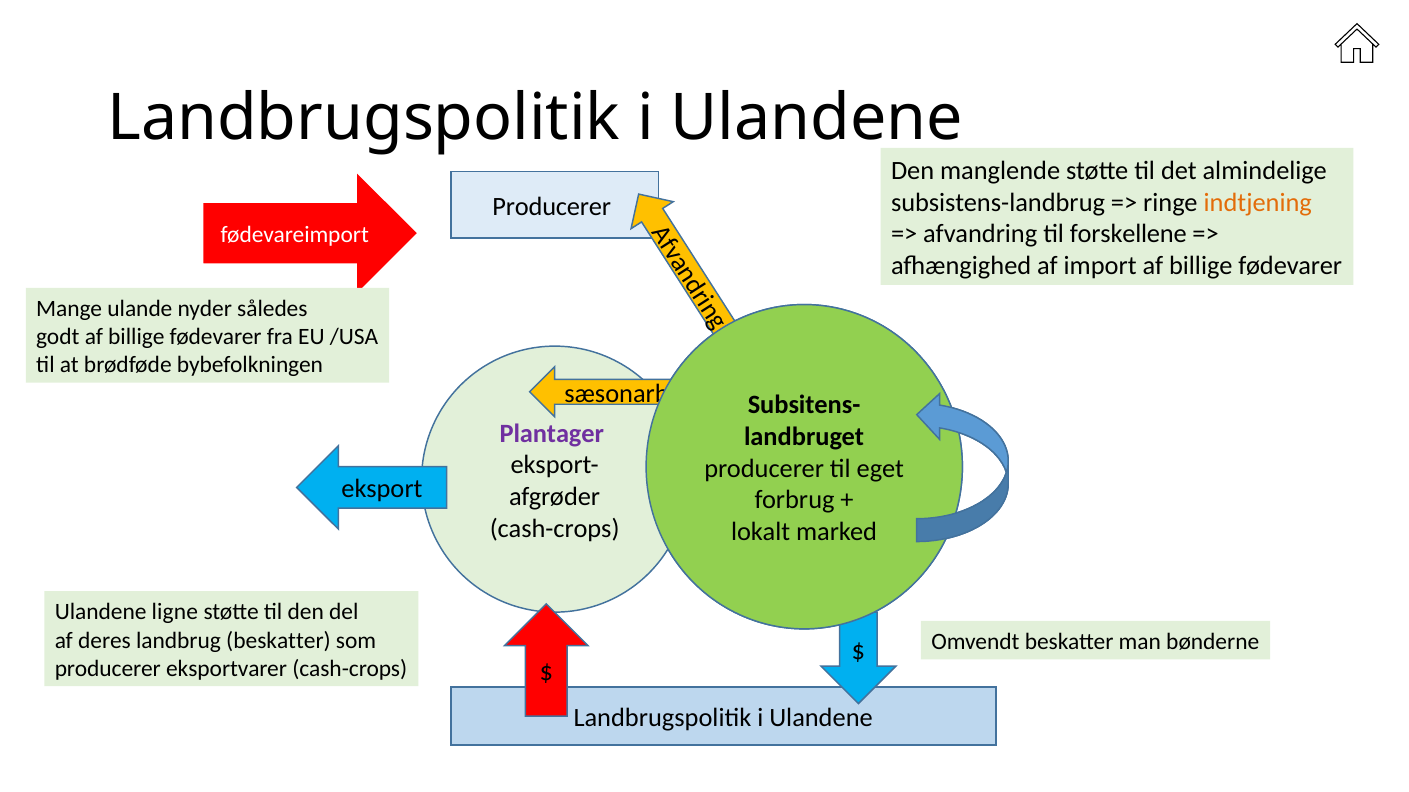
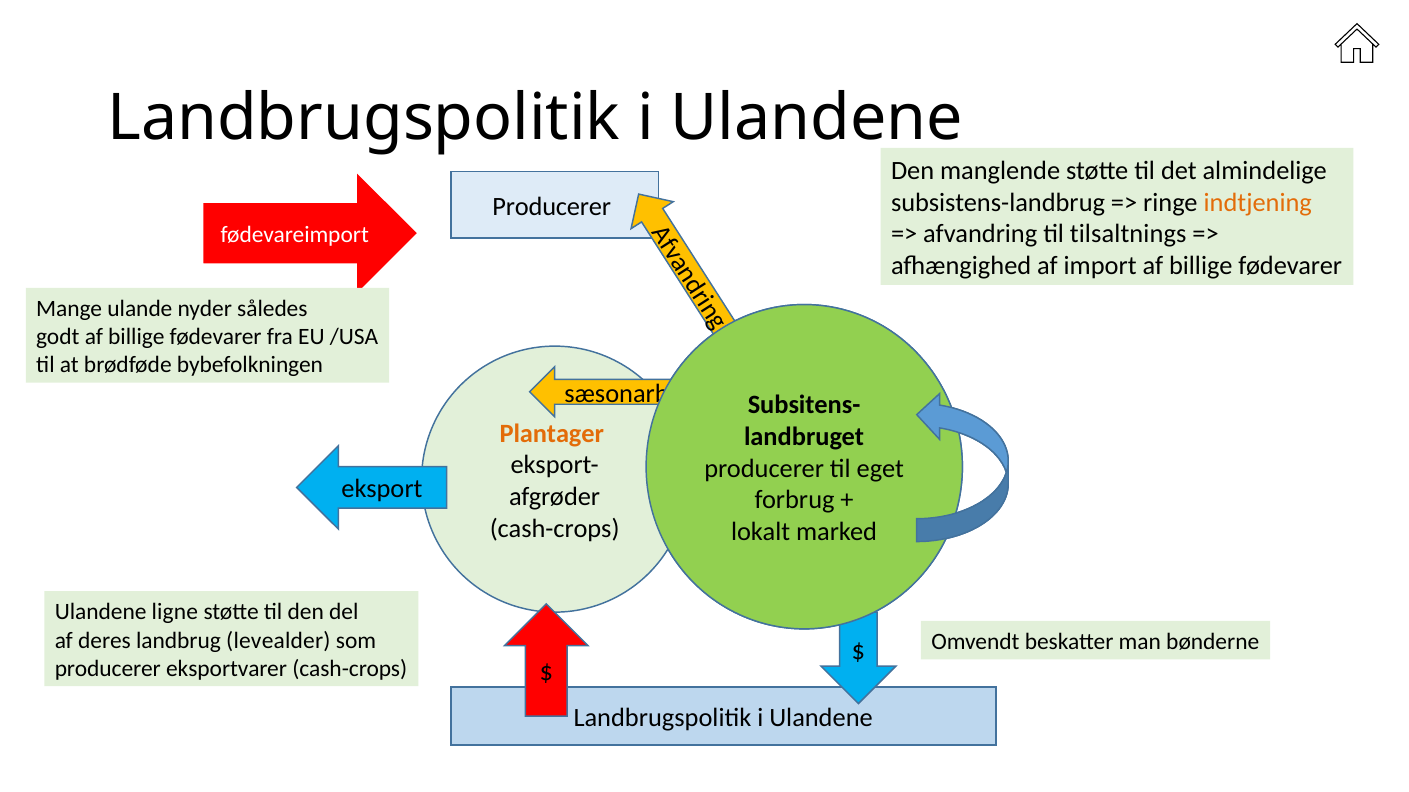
forskellene: forskellene -> tilsaltnings (1128, 234)
Plantager colour: purple -> orange (552, 434)
landbrug beskatter: beskatter -> levealder (278, 641)
